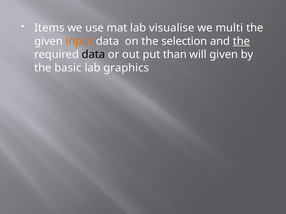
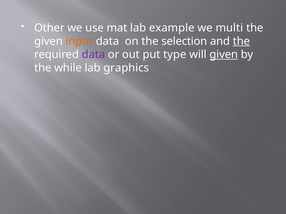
Items: Items -> Other (49, 28)
visualise: visualise -> example (172, 28)
data colour: black -> purple (93, 55)
than: than -> type (175, 55)
given underline: none -> present (224, 55)
basic: basic -> while (68, 68)
